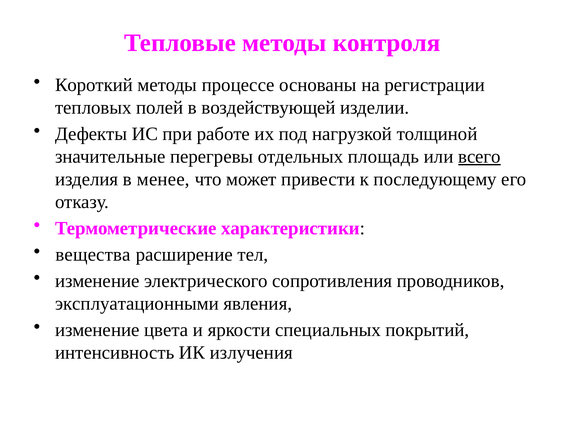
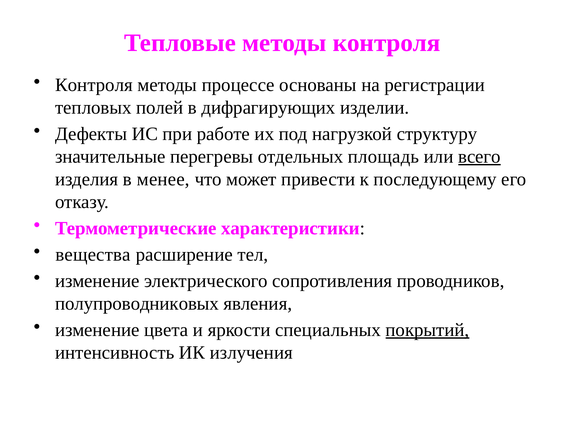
Короткий: Короткий -> Контроля (94, 85)
воздействующей: воздействующей -> дифрагирующих (268, 108)
толщиной: толщиной -> структуру (437, 134)
эксплуатационными: эксплуатационными -> полупроводниковых (137, 303)
покрытий underline: none -> present (427, 330)
